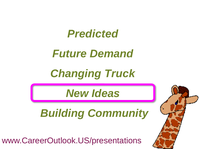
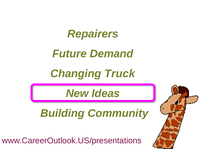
Predicted: Predicted -> Repairers (93, 34)
